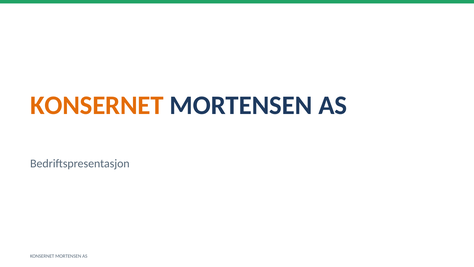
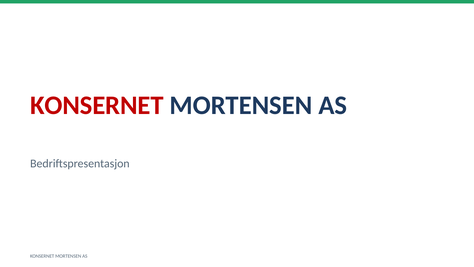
KONSERNET colour: orange -> red (97, 105)
